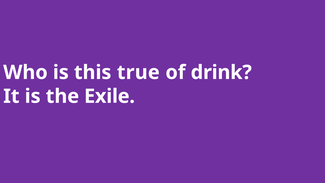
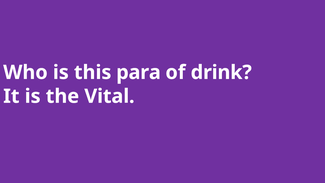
true: true -> para (138, 72)
Exile: Exile -> Vital (109, 96)
